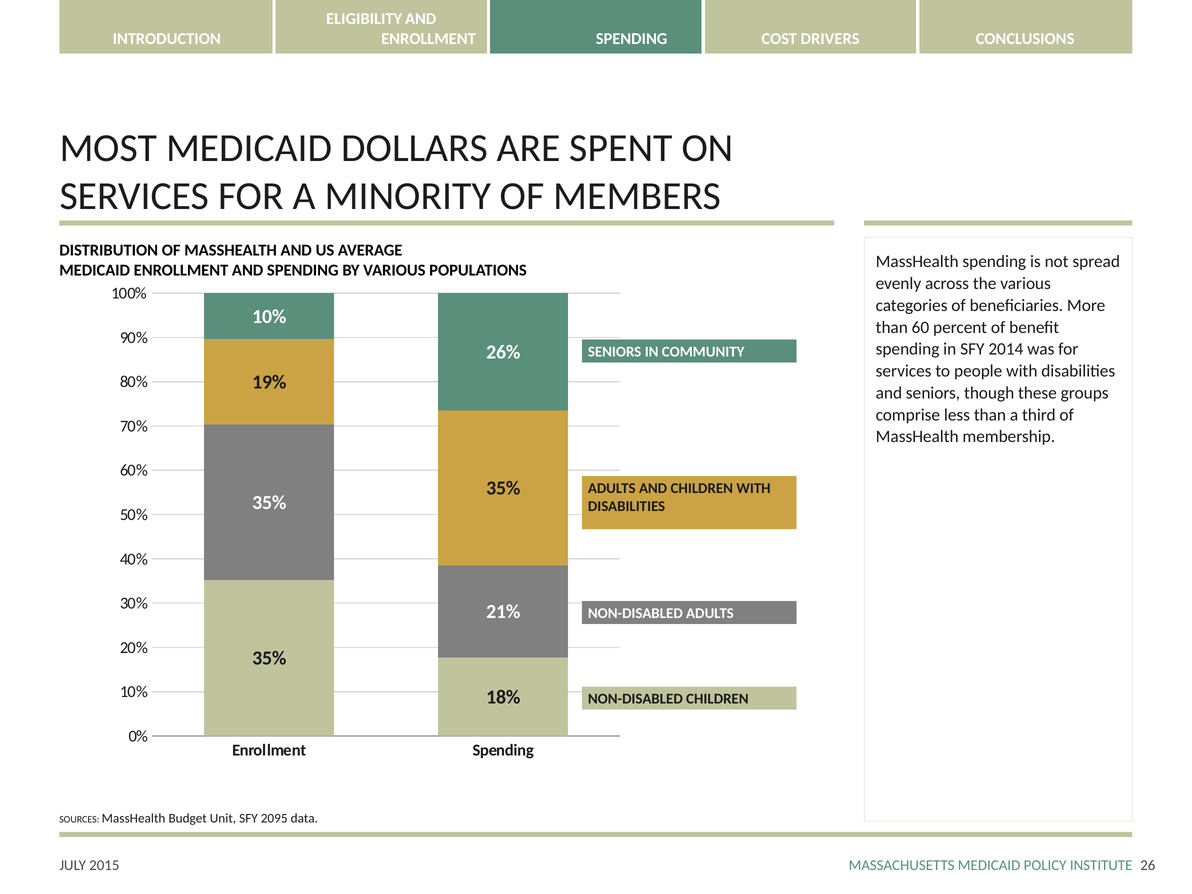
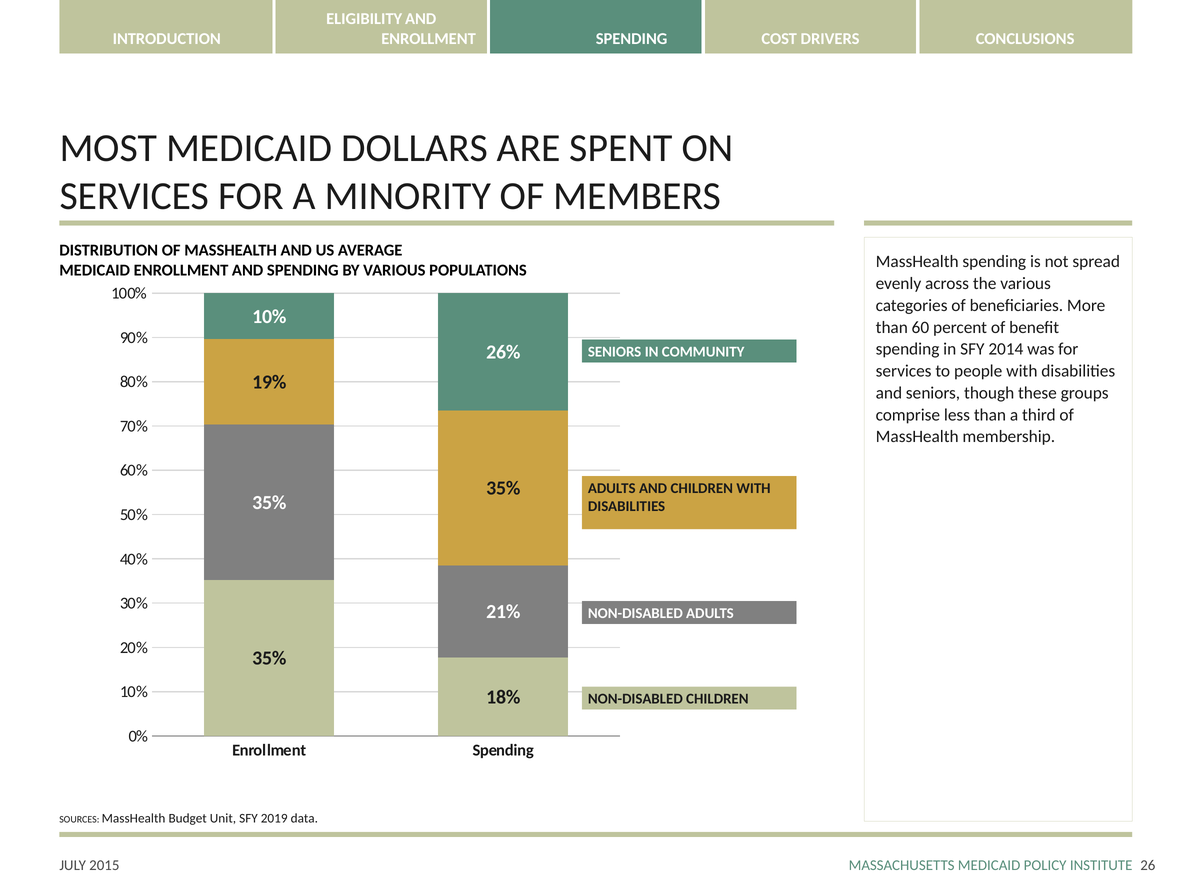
2095: 2095 -> 2019 (274, 818)
